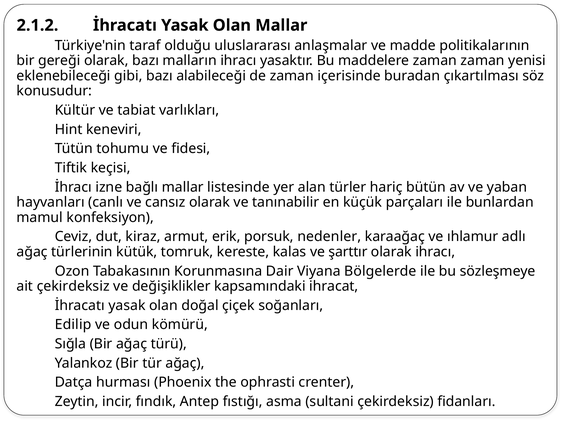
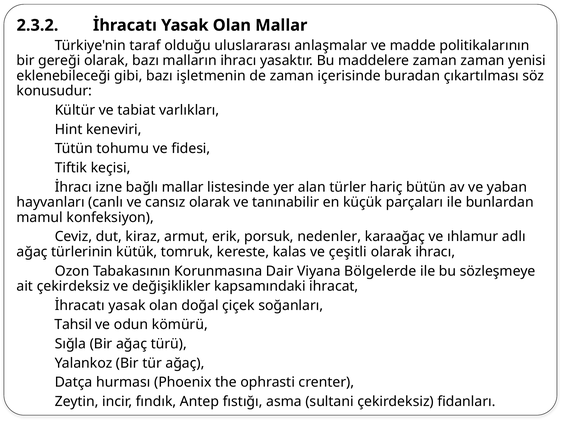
2.1.2: 2.1.2 -> 2.3.2 (37, 25)
alabileceği: alabileceği -> işletmenin (211, 76)
şarttır: şarttır -> çeşitli (348, 252)
Edilip: Edilip -> Tahsil (73, 324)
